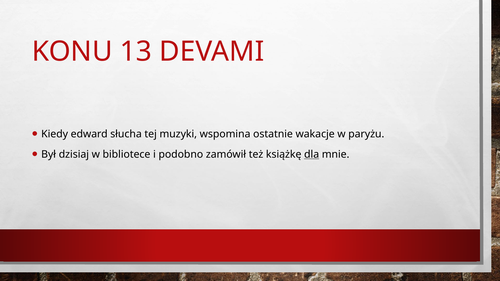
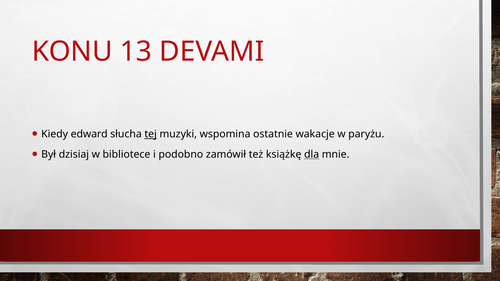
tej underline: none -> present (151, 134)
